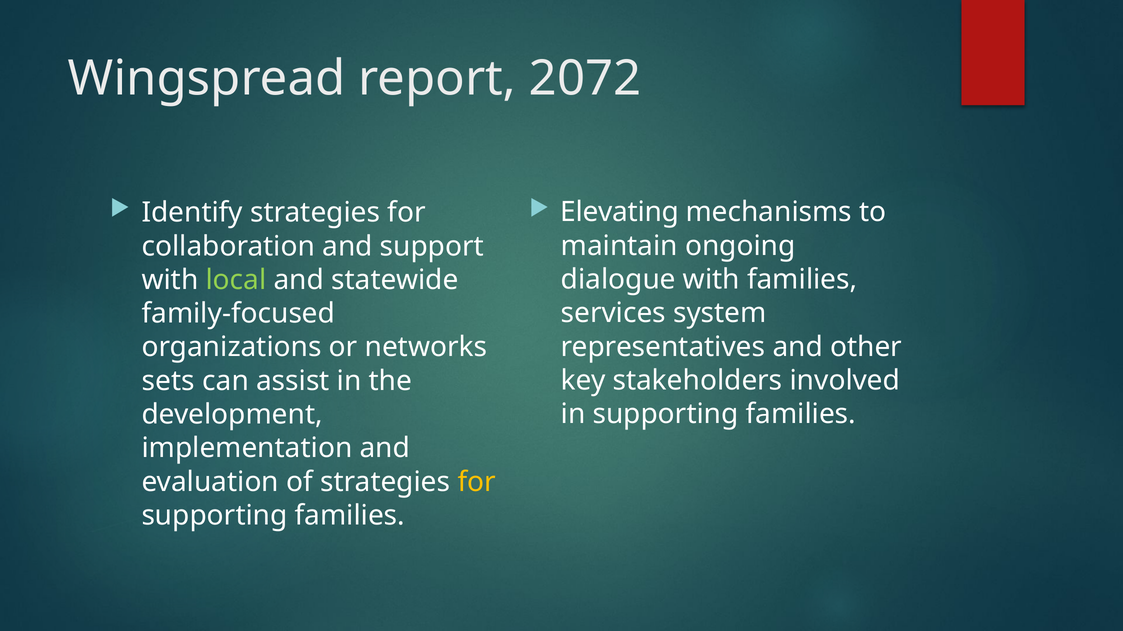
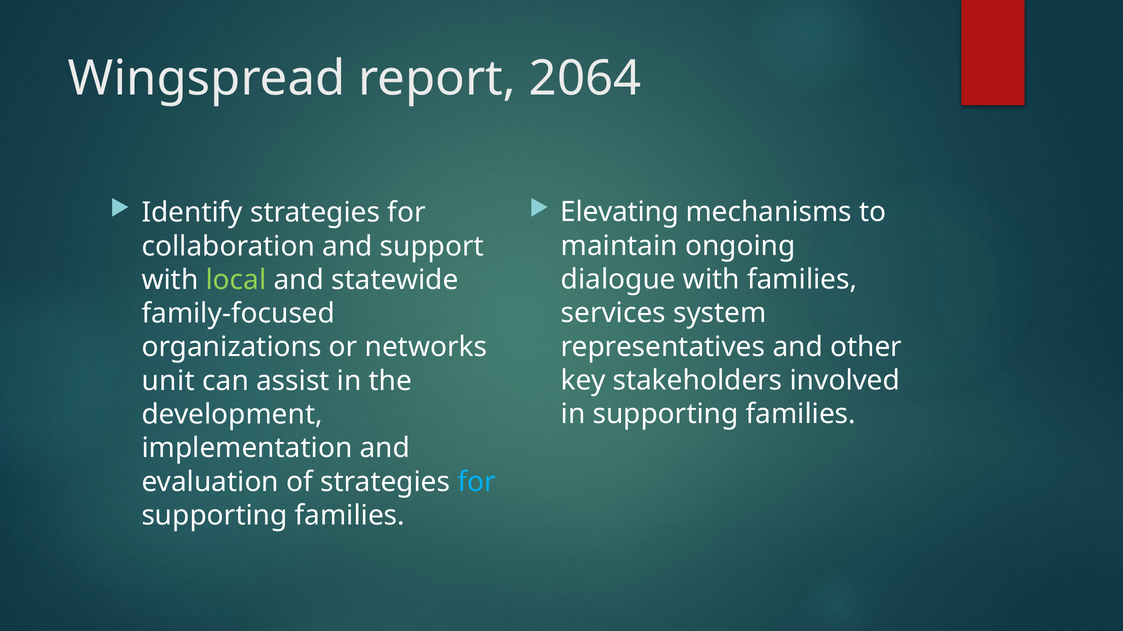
2072: 2072 -> 2064 (585, 79)
sets: sets -> unit (168, 381)
for colour: yellow -> light blue (477, 482)
